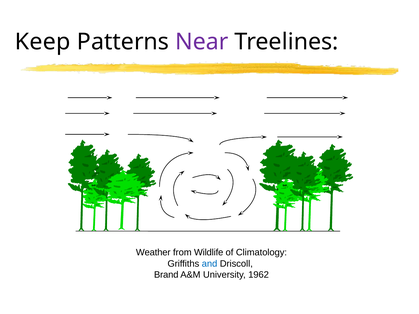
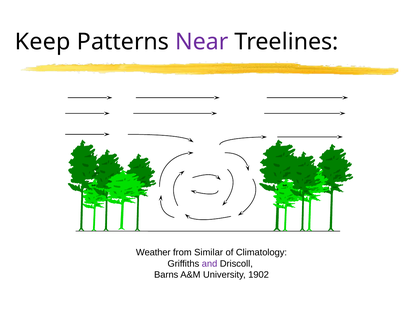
Wildlife: Wildlife -> Similar (209, 253)
and colour: blue -> purple (210, 264)
Brand: Brand -> Barns (166, 275)
1962: 1962 -> 1902 (259, 275)
